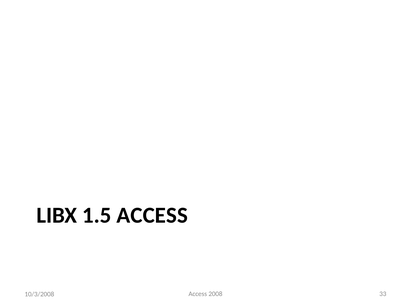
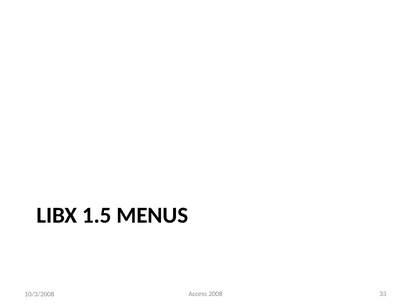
1.5 ACCESS: ACCESS -> MENUS (152, 215)
